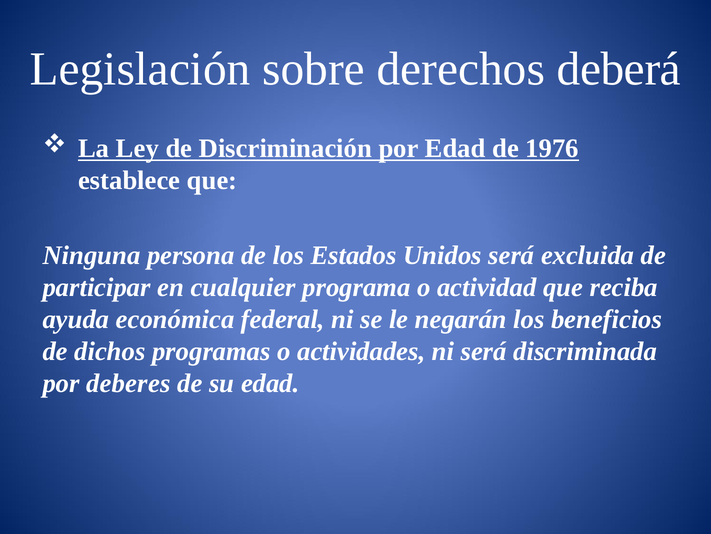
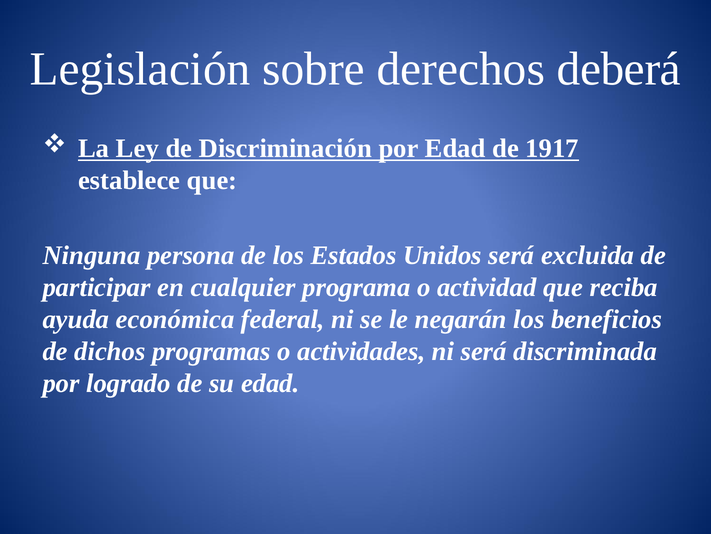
1976: 1976 -> 1917 (552, 148)
deberes: deberes -> logrado (128, 383)
